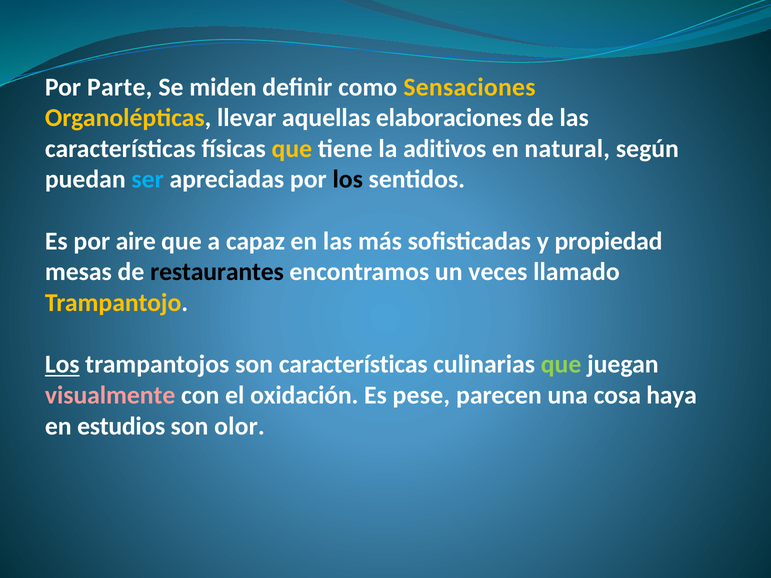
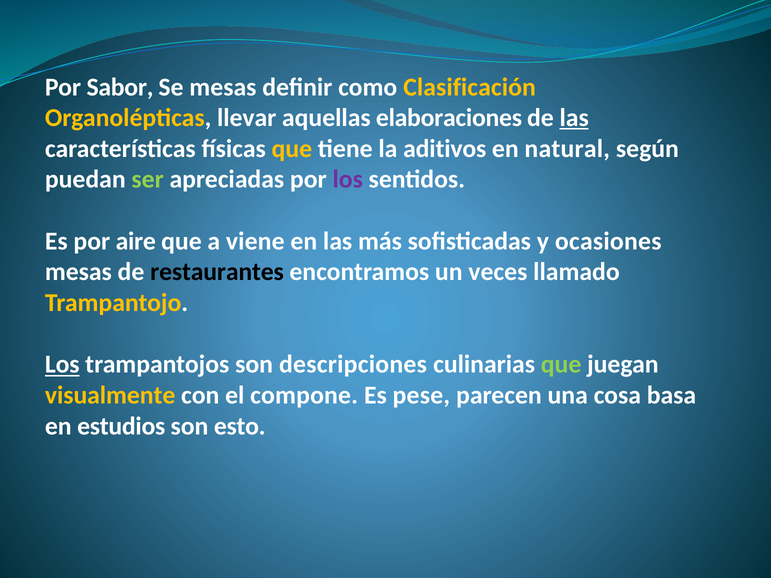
Parte: Parte -> Sabor (120, 87)
Se miden: miden -> mesas (223, 87)
Sensaciones: Sensaciones -> Clasificación (470, 87)
las underline: none -> present (574, 118)
ser colour: light blue -> light green (148, 180)
los colour: black -> purple (348, 180)
capaz: capaz -> viene (255, 241)
propiedad: propiedad -> ocasiones (608, 241)
son características: características -> descripciones (353, 365)
visualmente colour: pink -> yellow (110, 395)
oxidación: oxidación -> compone (304, 395)
haya: haya -> basa (671, 395)
olor: olor -> esto (240, 426)
